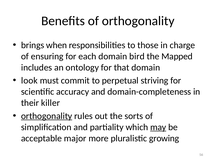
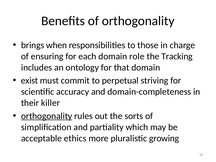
bird: bird -> role (137, 56)
Mapped: Mapped -> Tracking (177, 56)
look: look -> exist (29, 81)
may underline: present -> none (158, 127)
major: major -> ethics (75, 138)
